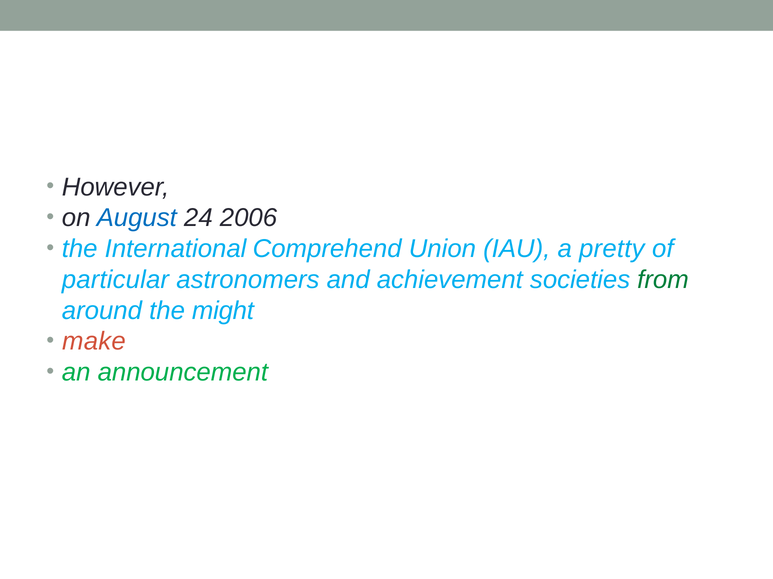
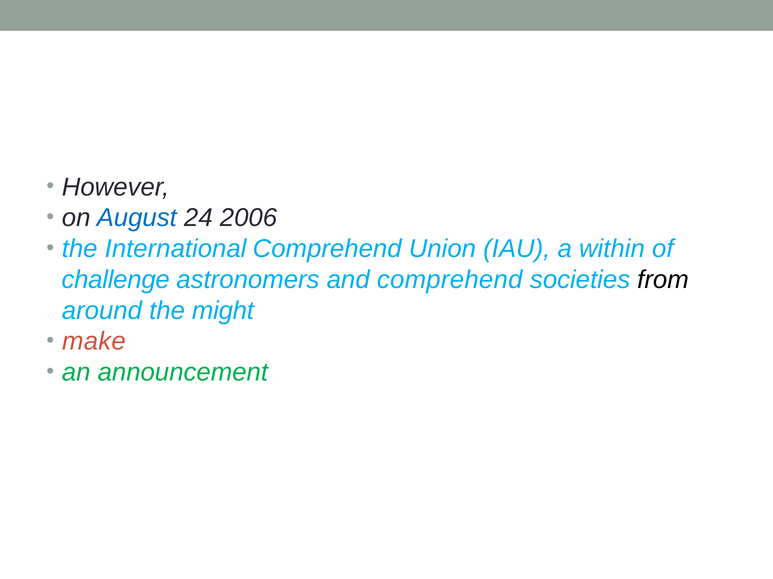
pretty: pretty -> within (612, 249)
particular: particular -> challenge (116, 280)
and achievement: achievement -> comprehend (450, 280)
from colour: green -> black (663, 280)
